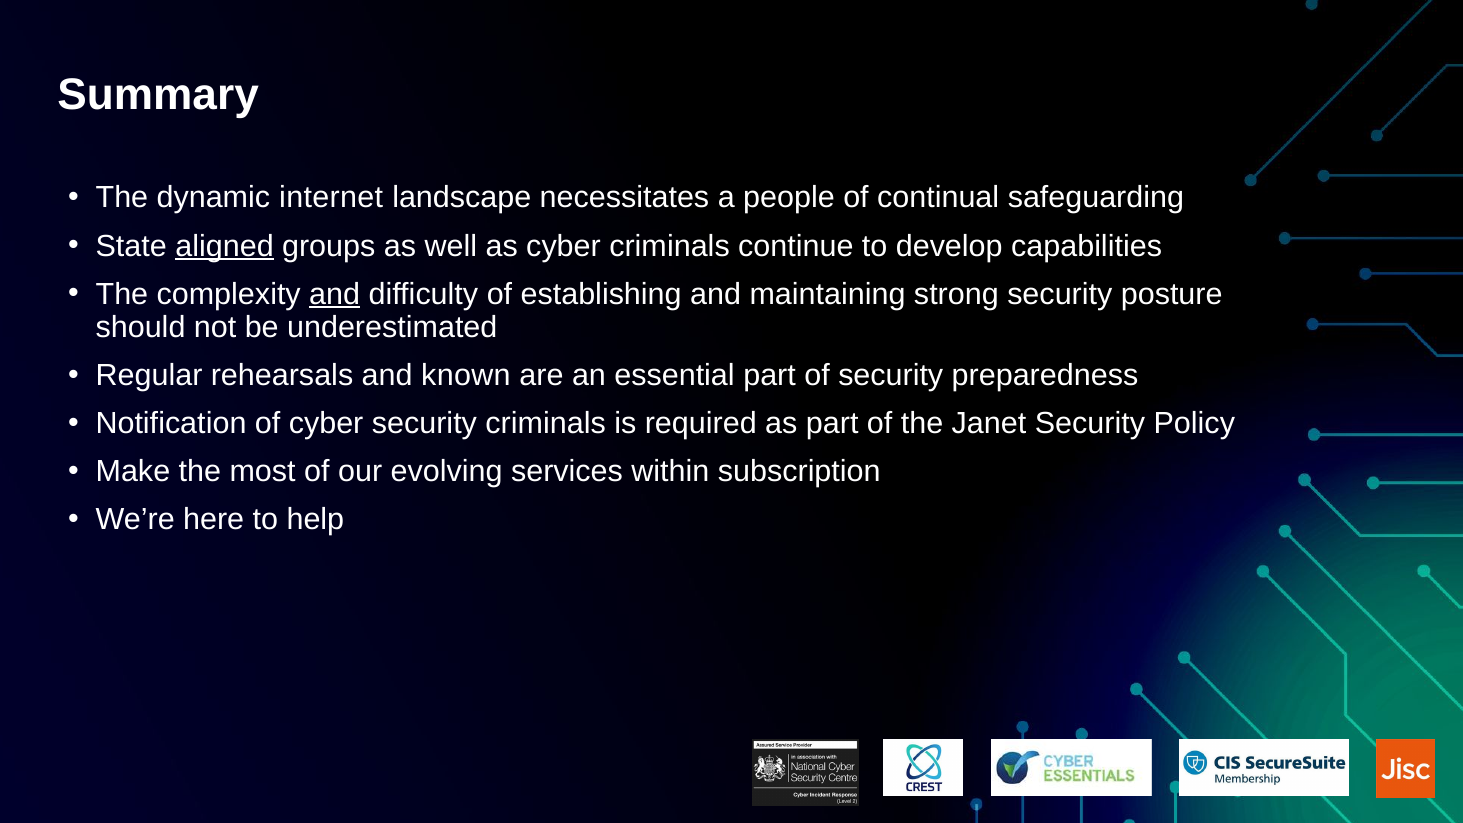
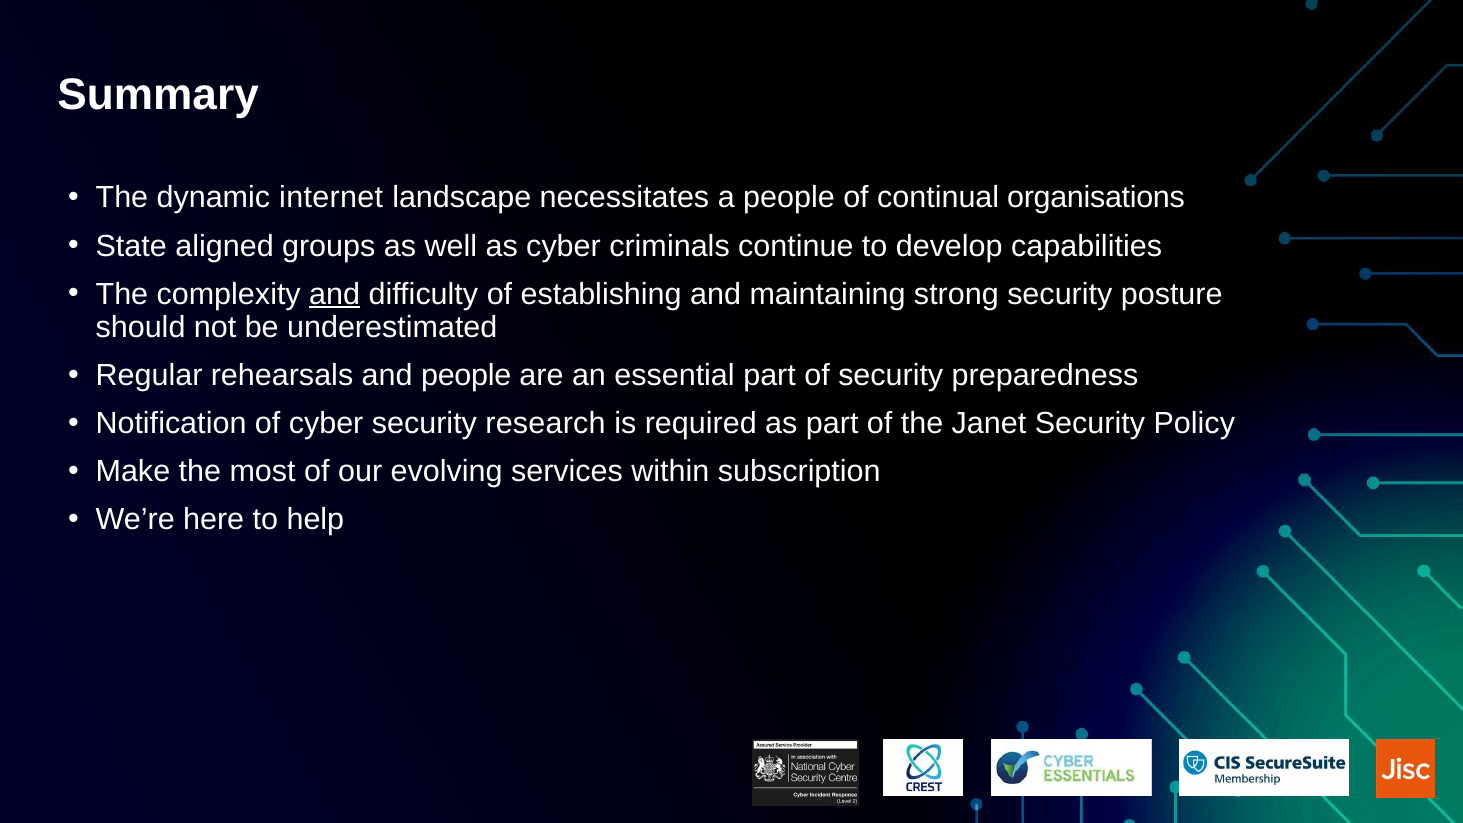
safeguarding: safeguarding -> organisations (1096, 198)
aligned underline: present -> none (225, 246)
and known: known -> people (466, 375)
security criminals: criminals -> research (546, 423)
